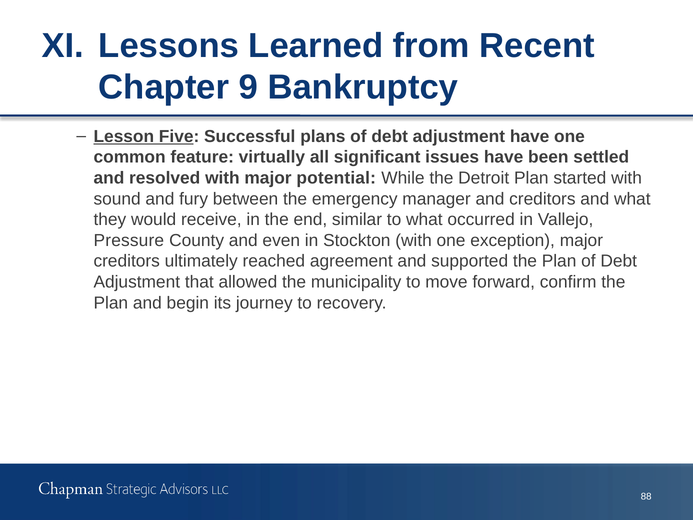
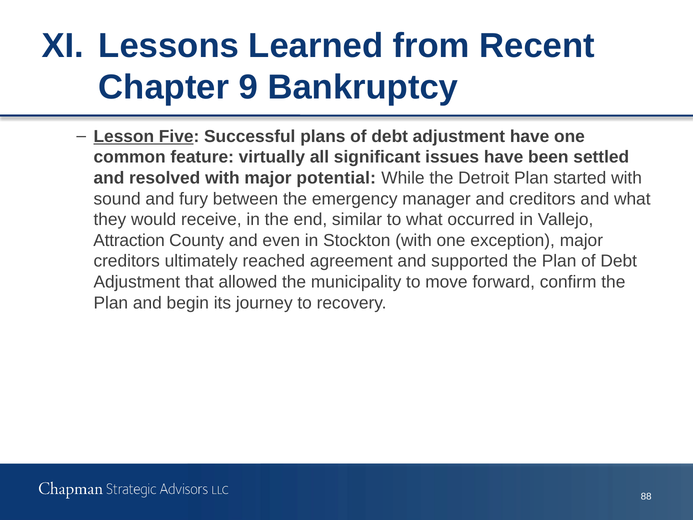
Pressure: Pressure -> Attraction (129, 240)
